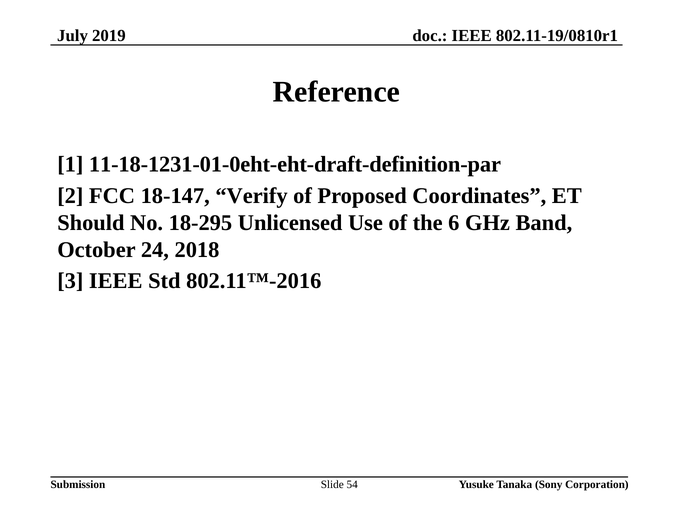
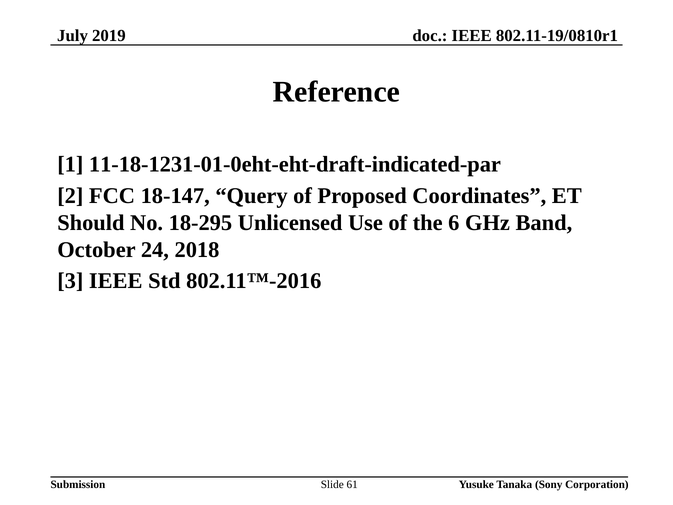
11-18-1231-01-0eht-eht-draft-definition-par: 11-18-1231-01-0eht-eht-draft-definition-par -> 11-18-1231-01-0eht-eht-draft-indicated-par (295, 164)
Verify: Verify -> Query (252, 196)
54: 54 -> 61 (352, 484)
